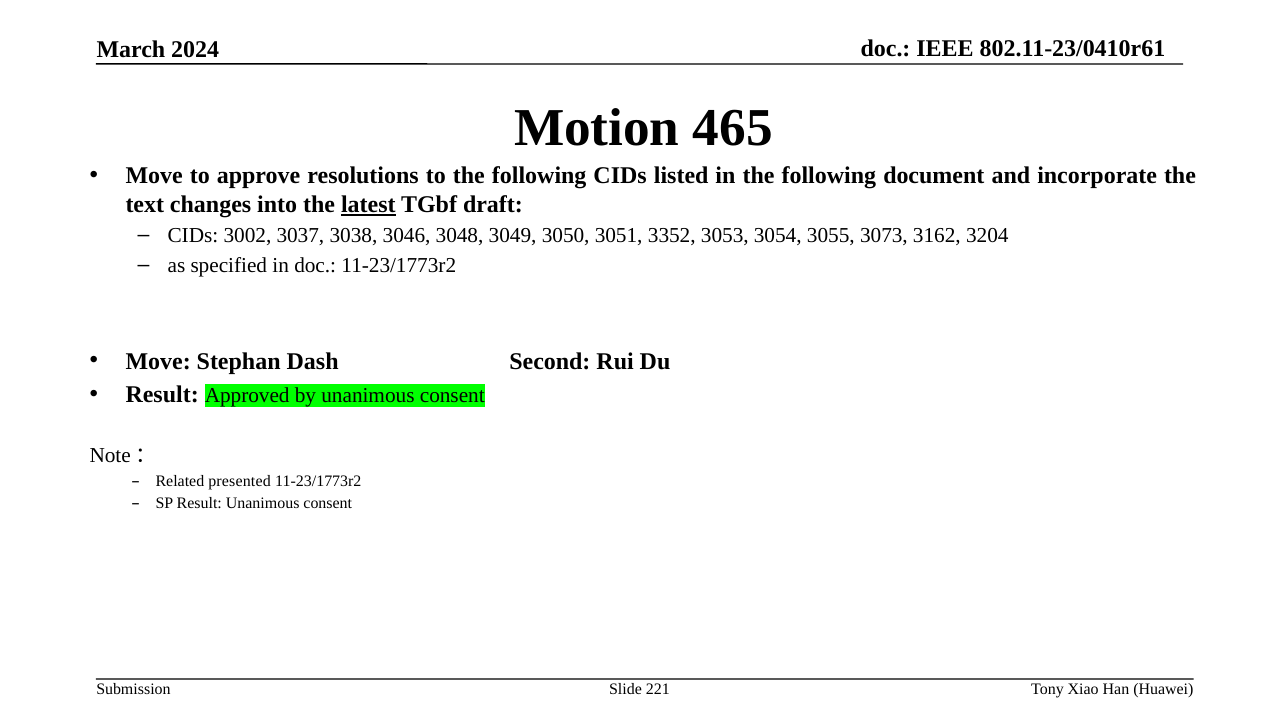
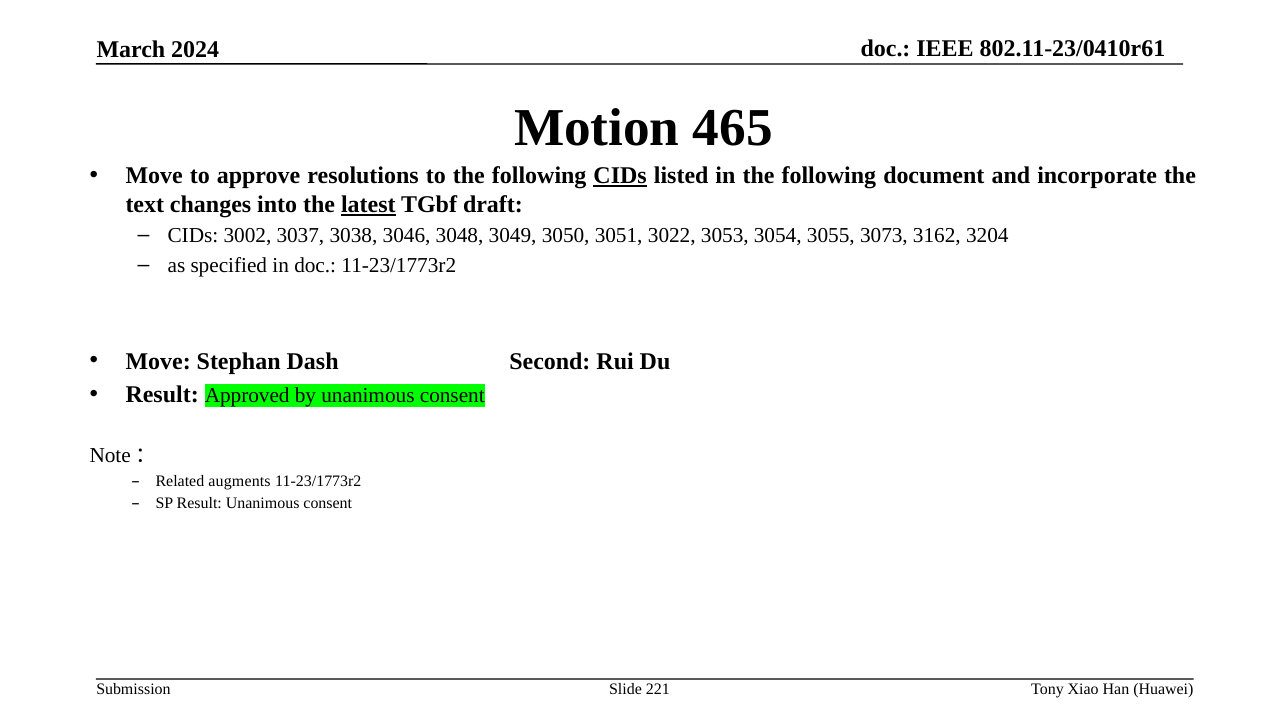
CIDs underline: none -> present (620, 176)
3352: 3352 -> 3022 (672, 236)
presented: presented -> augments (240, 481)
